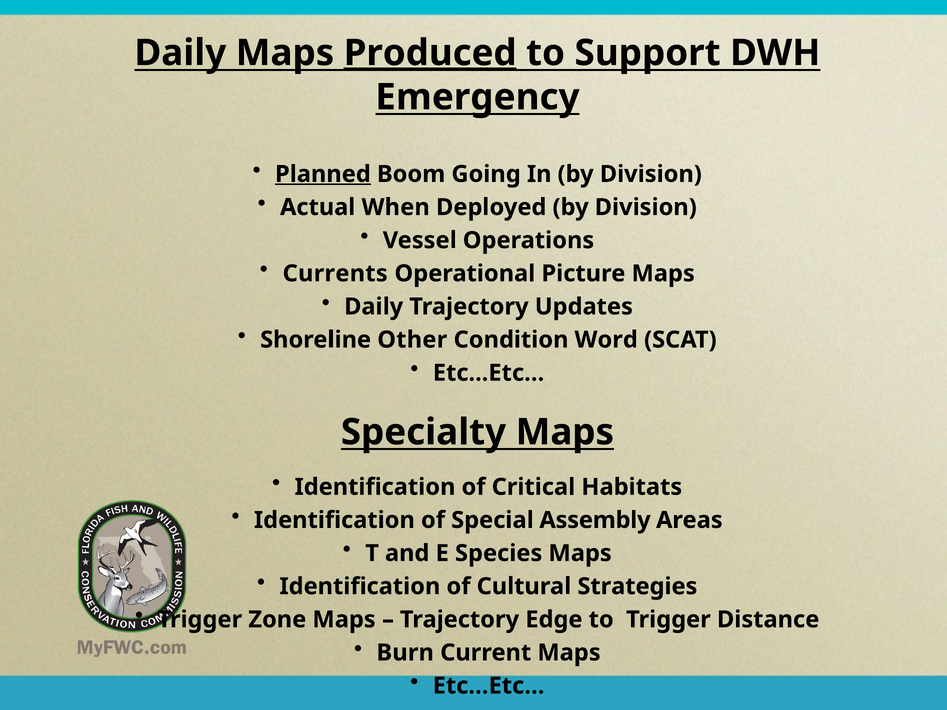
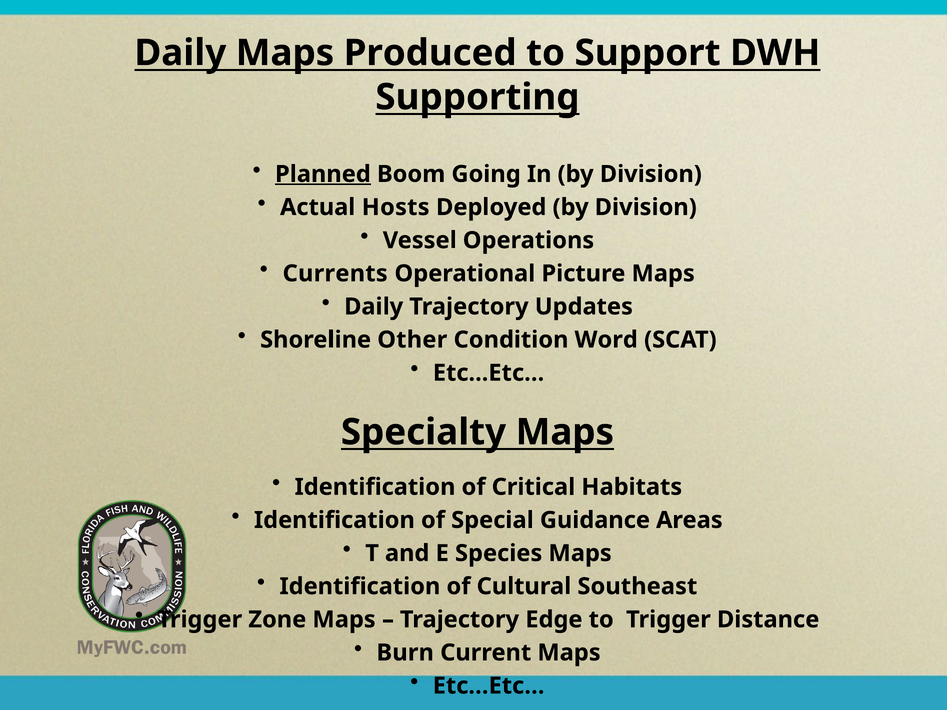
Produced underline: present -> none (430, 53)
Emergency: Emergency -> Supporting (477, 97)
When: When -> Hosts (396, 207)
Assembly: Assembly -> Guidance (595, 520)
Strategies: Strategies -> Southeast (637, 587)
